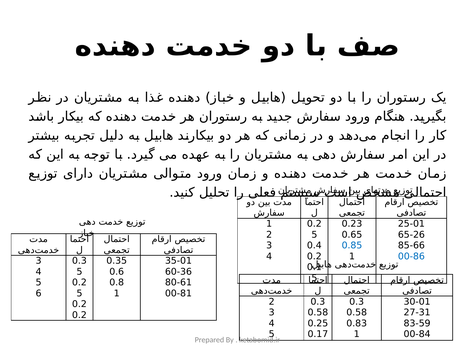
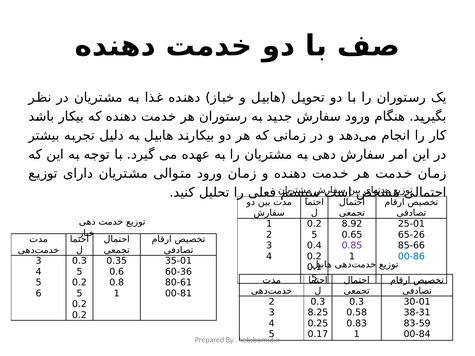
0.23: 0.23 -> 8.92 (352, 224)
0.85 colour: blue -> purple (352, 246)
0.58: 0.58 -> 8.25 (318, 313)
27-31: 27-31 -> 38-31 (417, 313)
